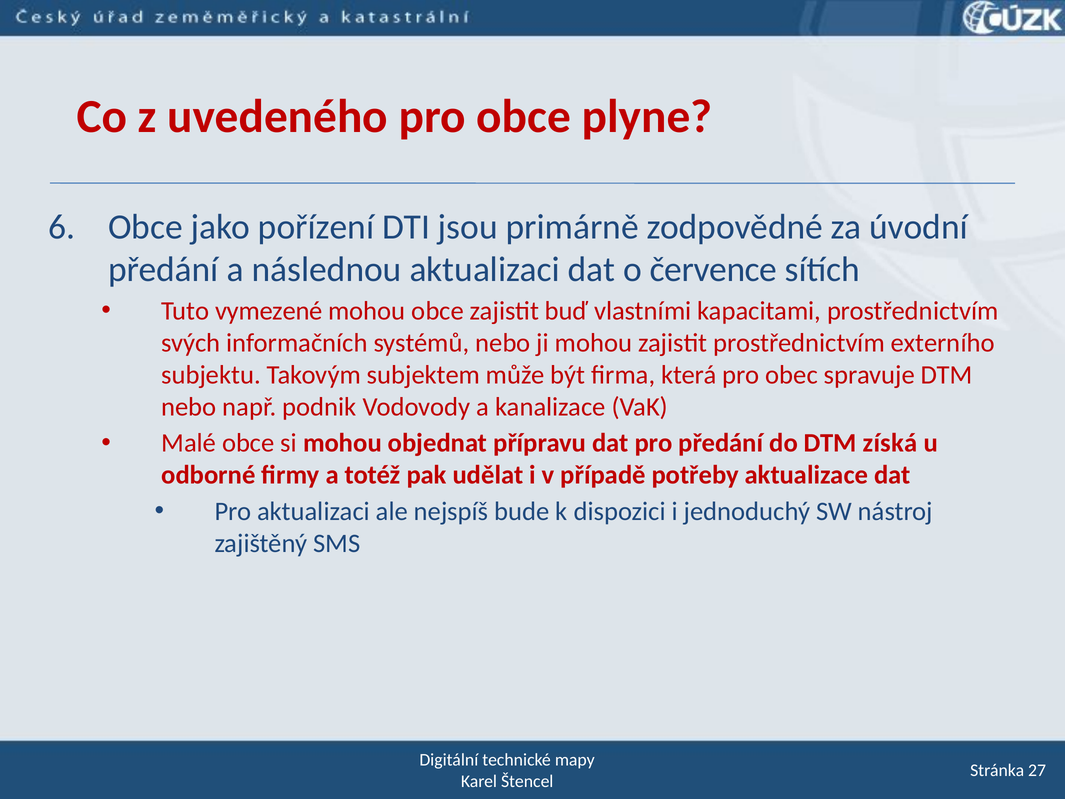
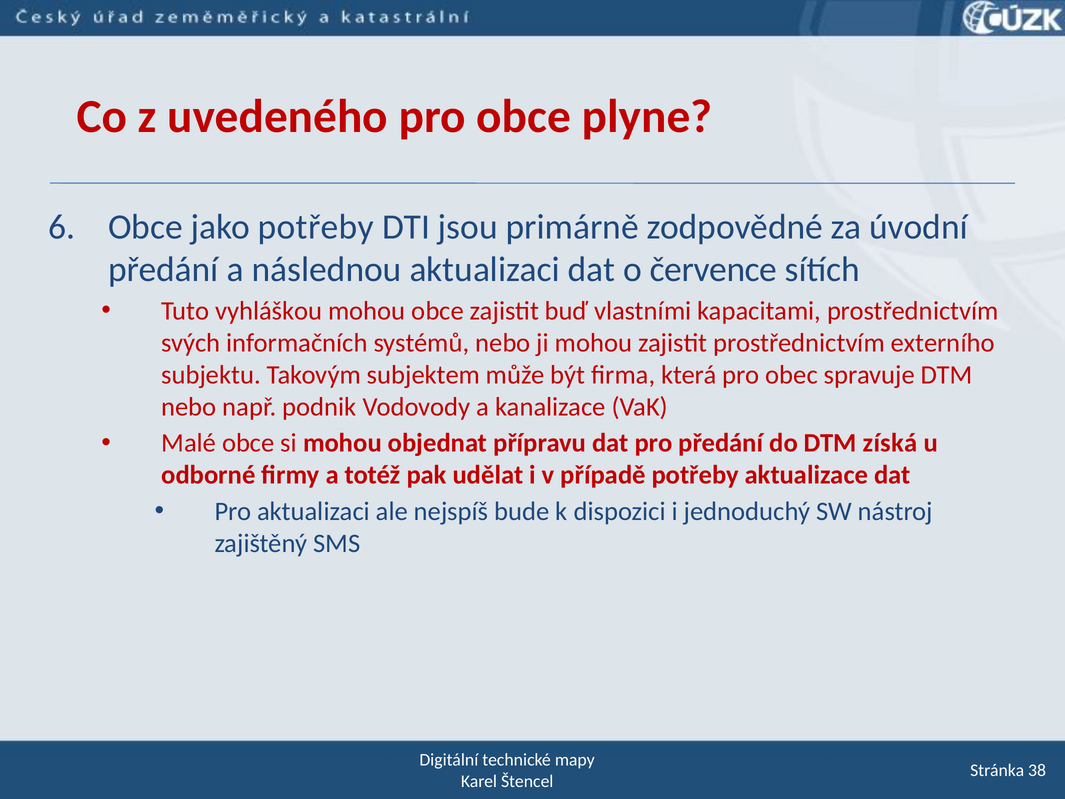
jako pořízení: pořízení -> potřeby (316, 227)
vymezené: vymezené -> vyhláškou (269, 311)
27: 27 -> 38 (1037, 770)
